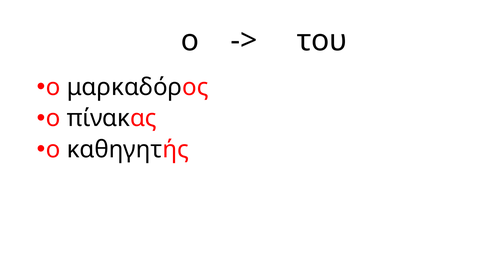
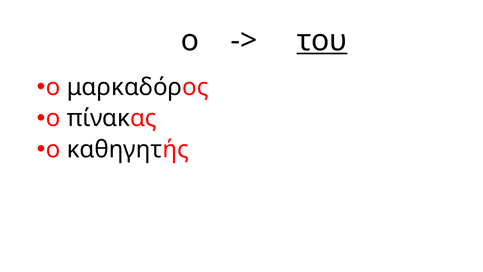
του underline: none -> present (322, 41)
